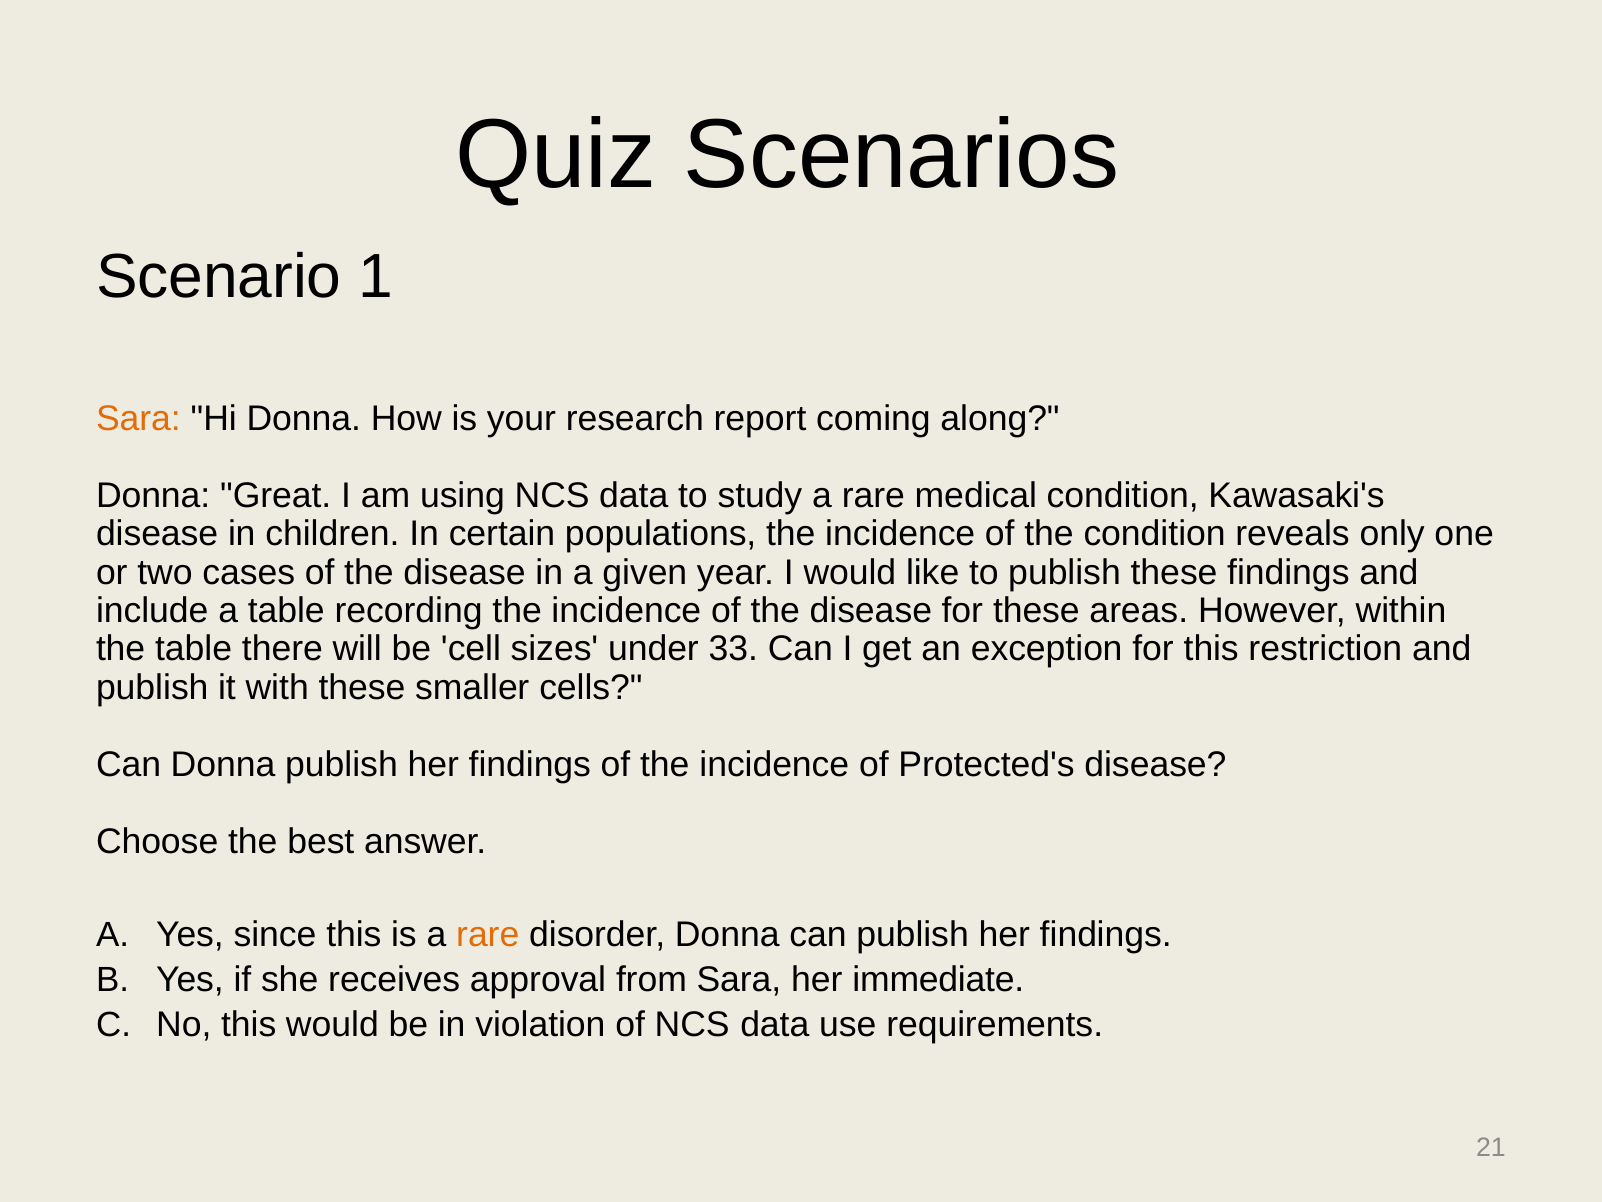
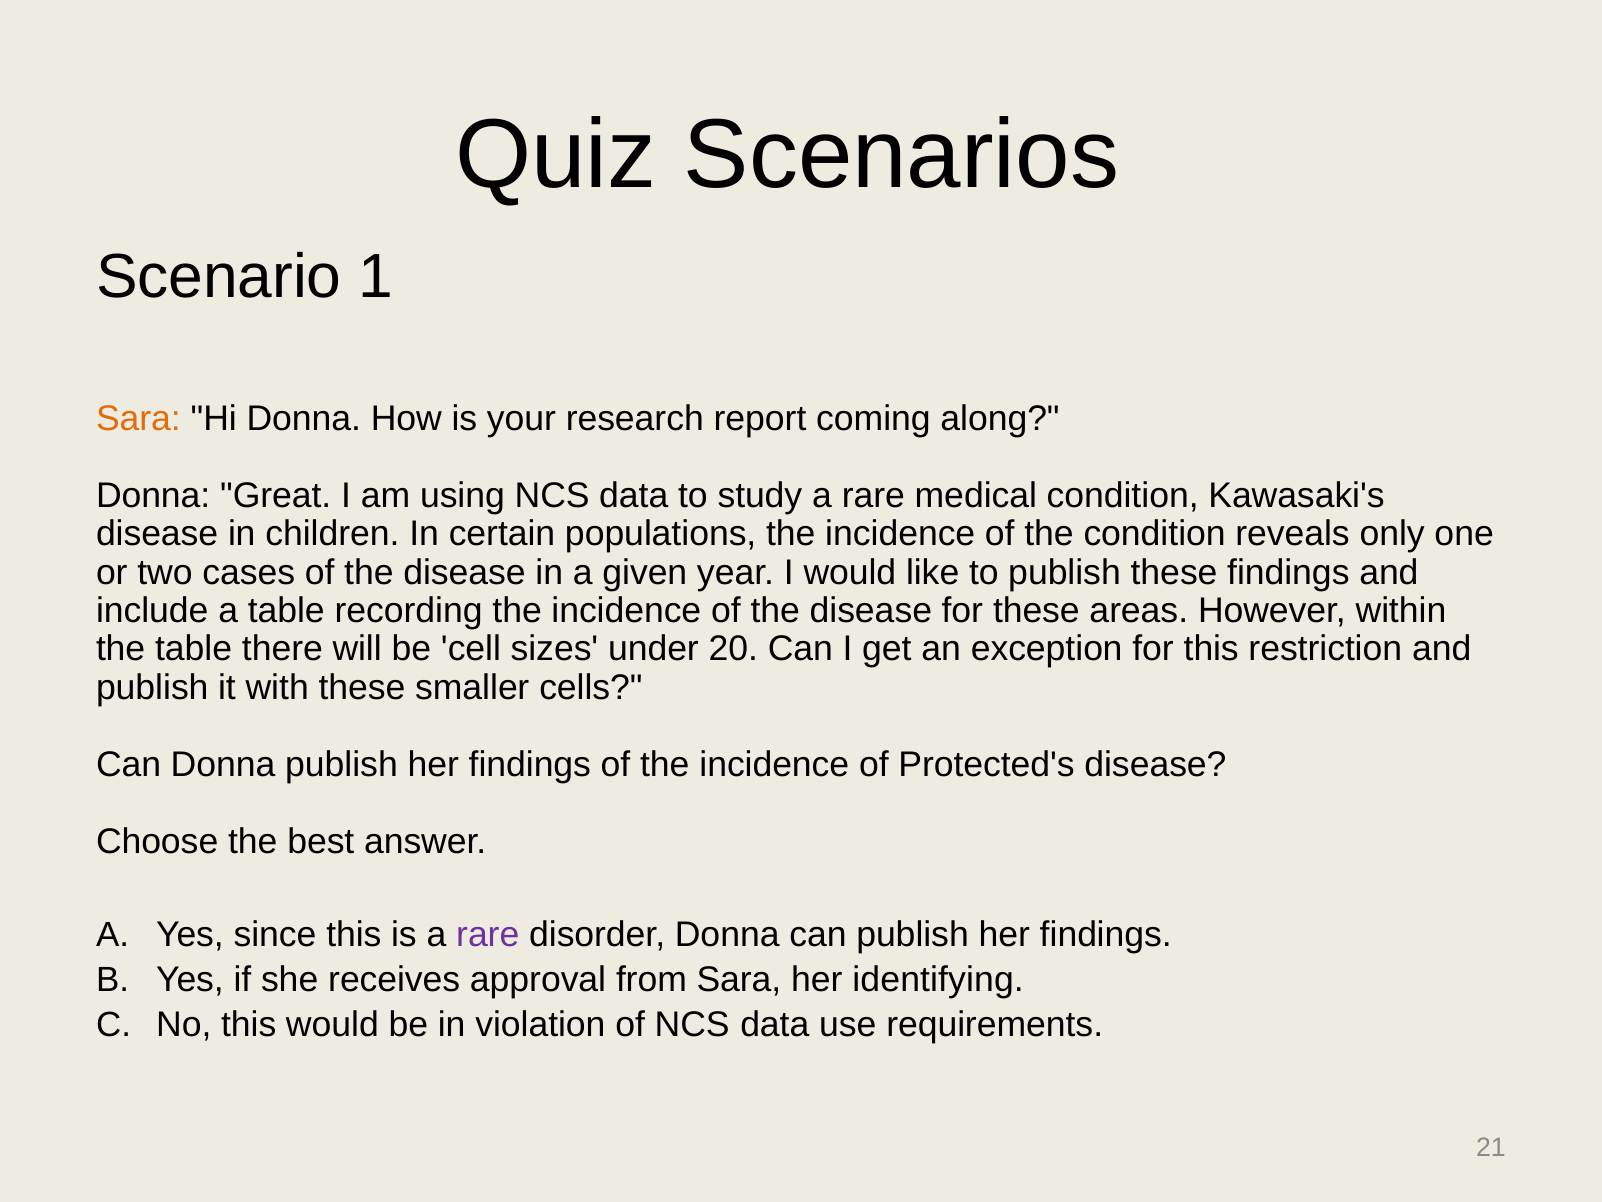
33: 33 -> 20 (733, 649)
rare colour: orange -> purple (488, 935)
immediate: immediate -> identifying (938, 980)
